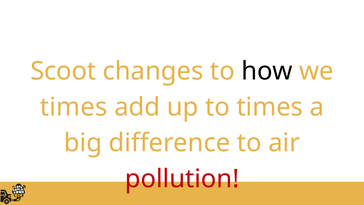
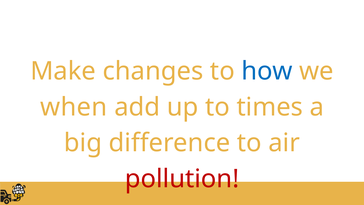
Scoot: Scoot -> Make (63, 71)
how colour: black -> blue (267, 71)
times: times -> when (74, 107)
